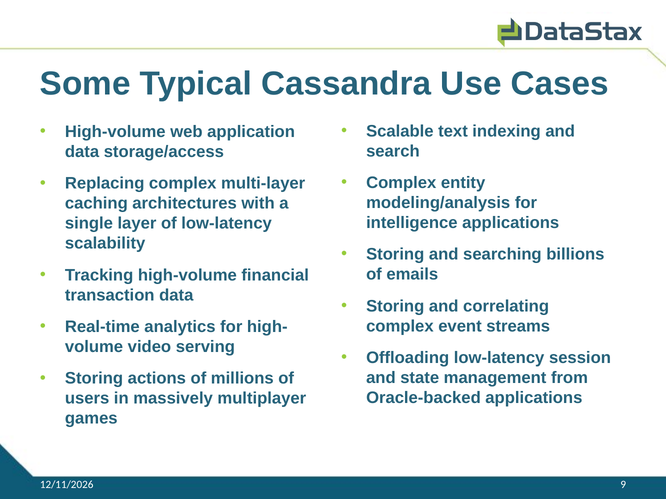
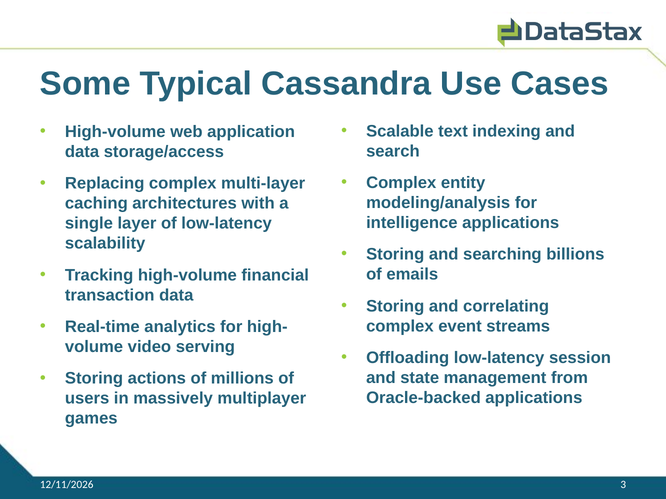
9: 9 -> 3 (623, 485)
